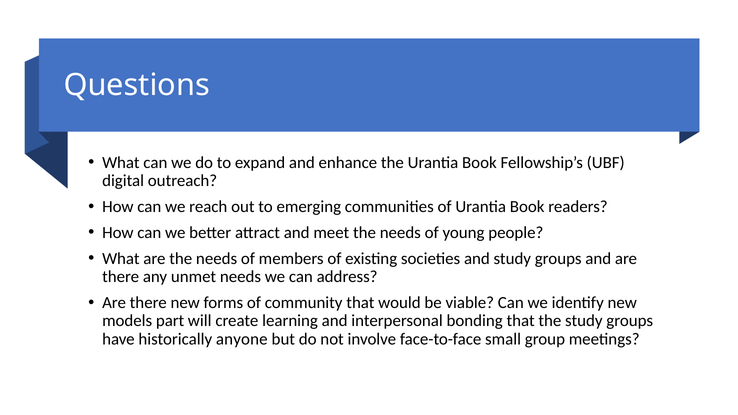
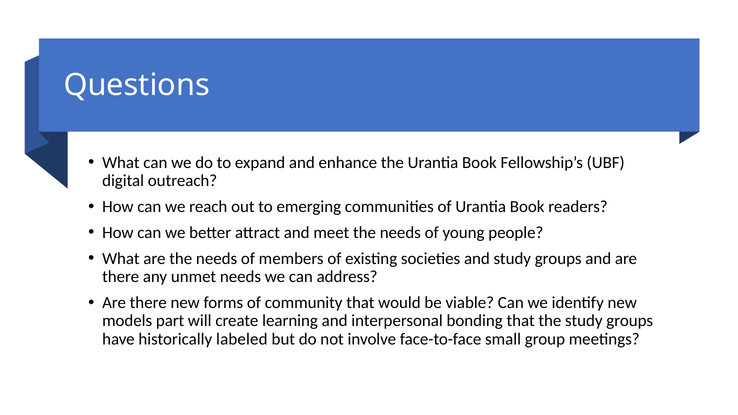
anyone: anyone -> labeled (242, 339)
